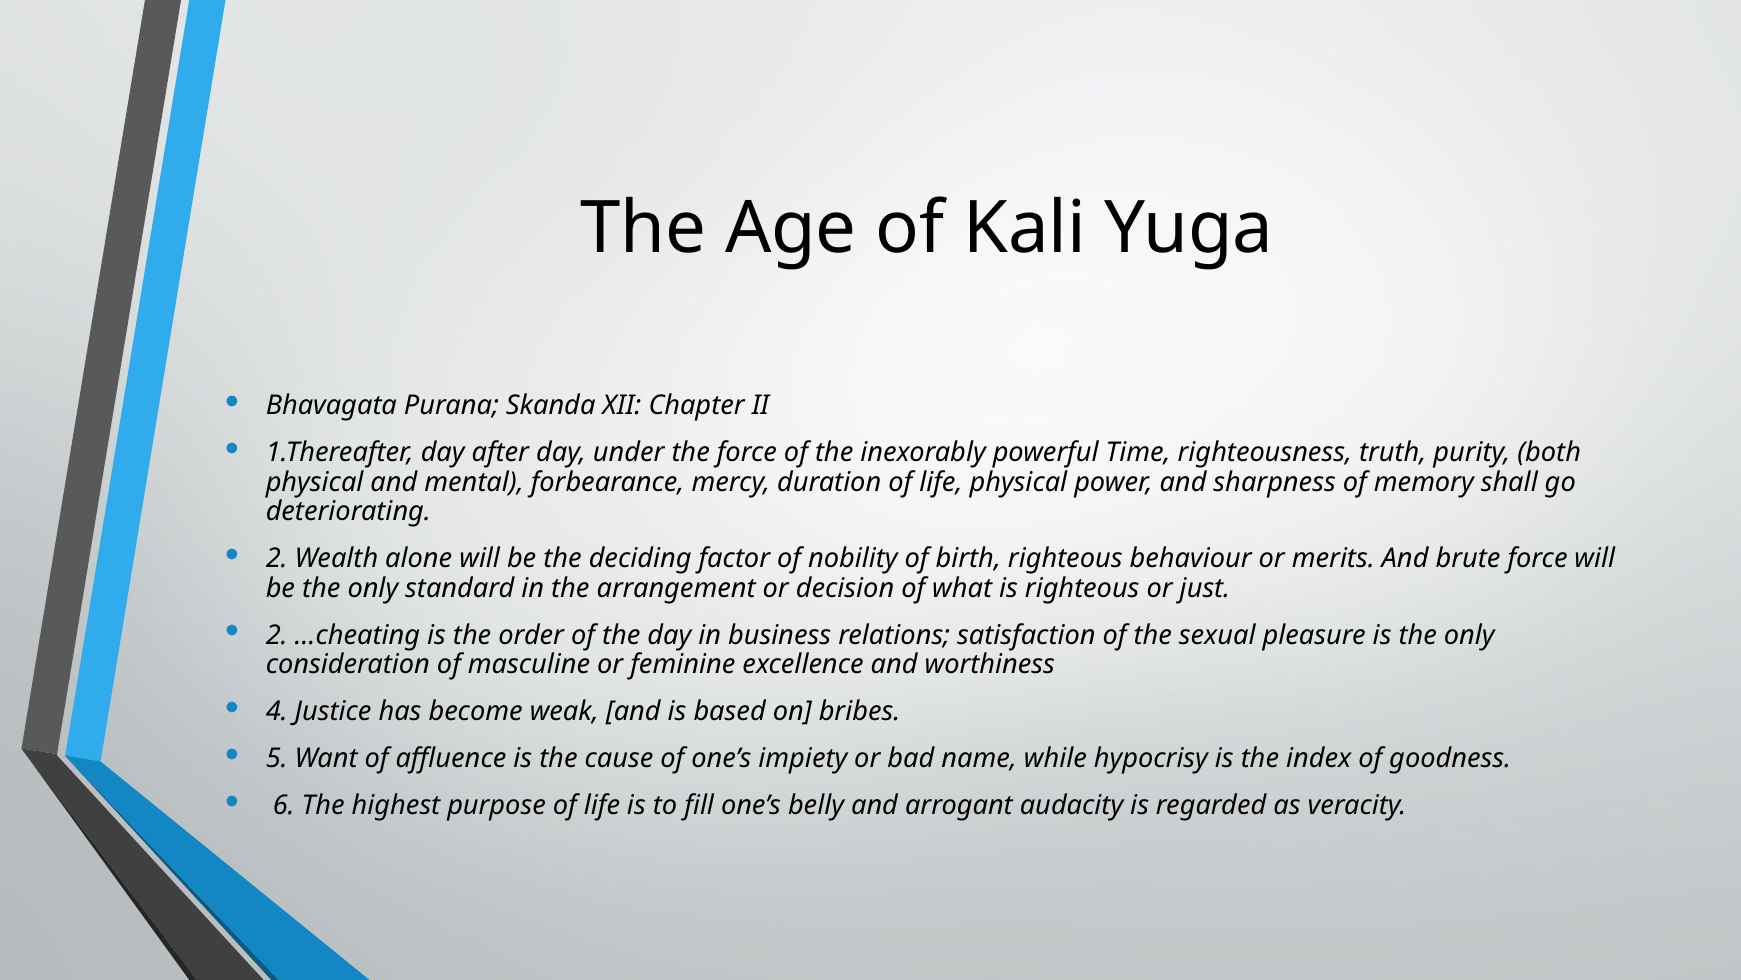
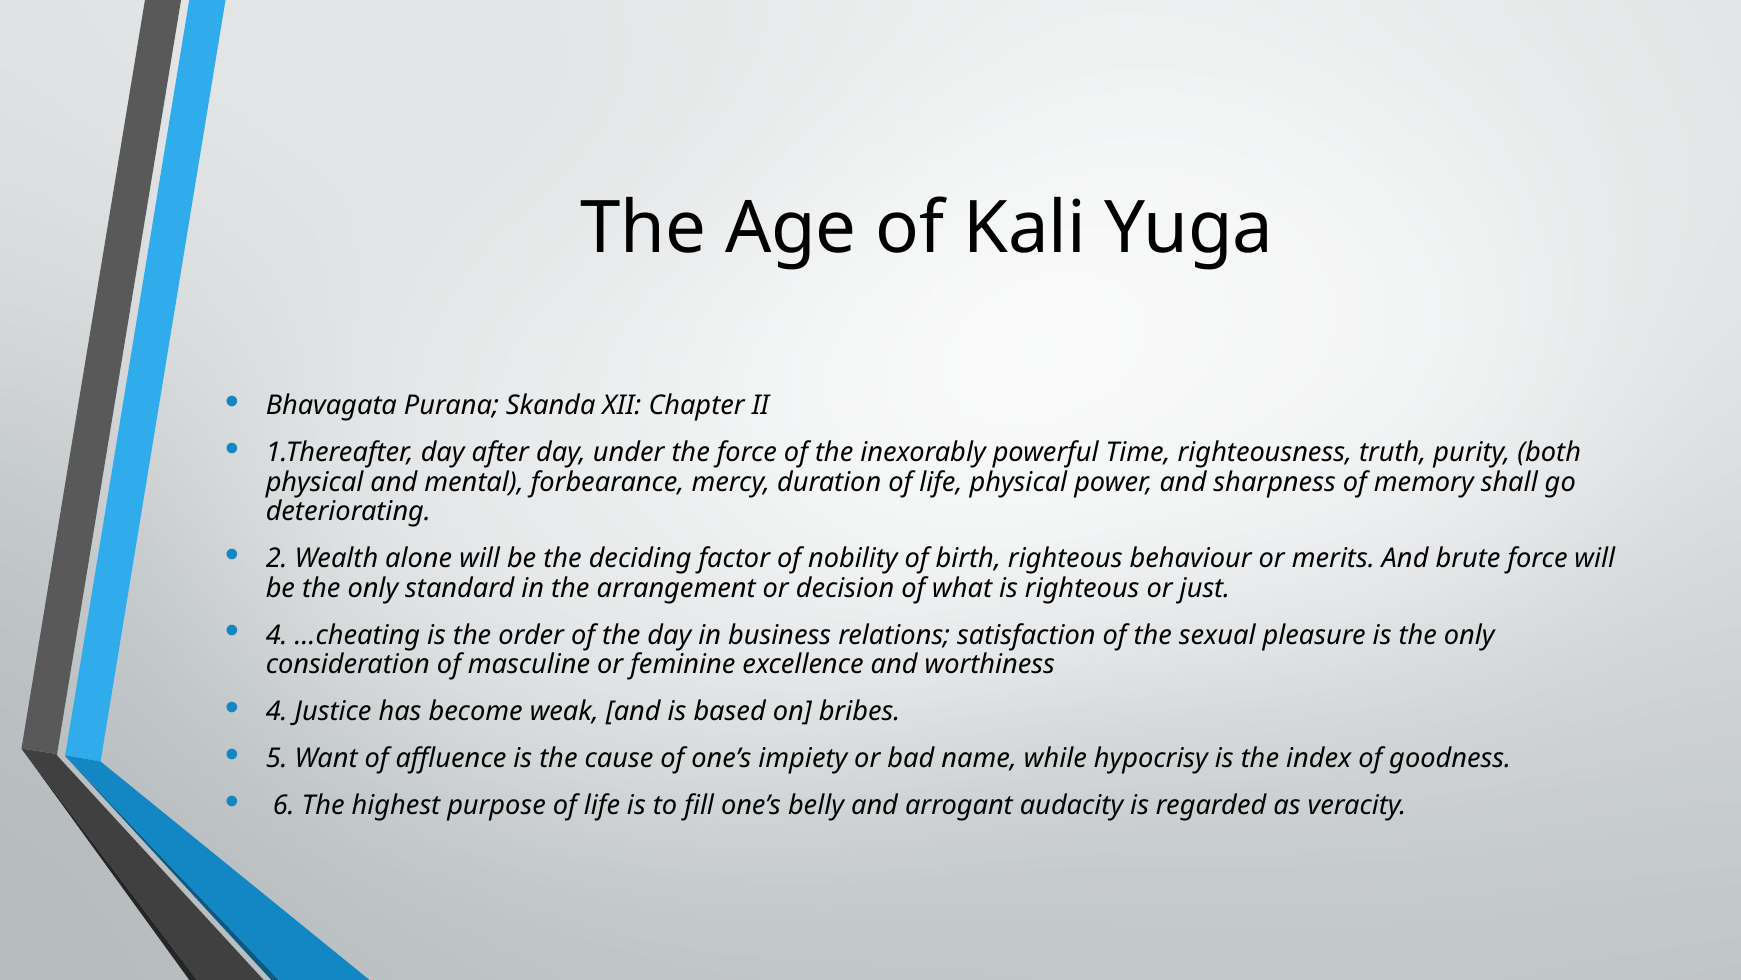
2: 2 -> 4 (277, 635)
